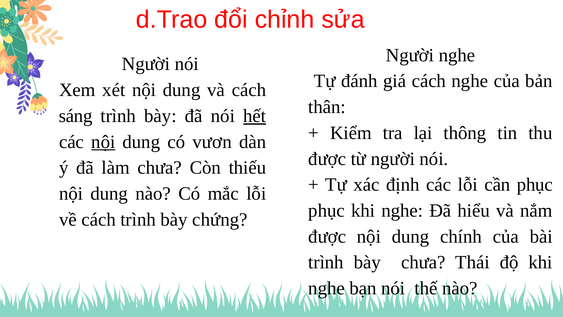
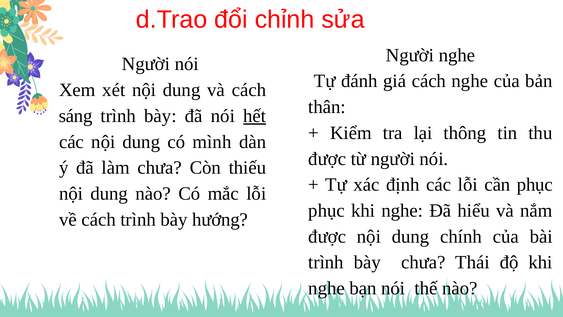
nội underline: present -> none (103, 142)
vươn: vươn -> mình (212, 142)
chứng: chứng -> hướng (220, 219)
